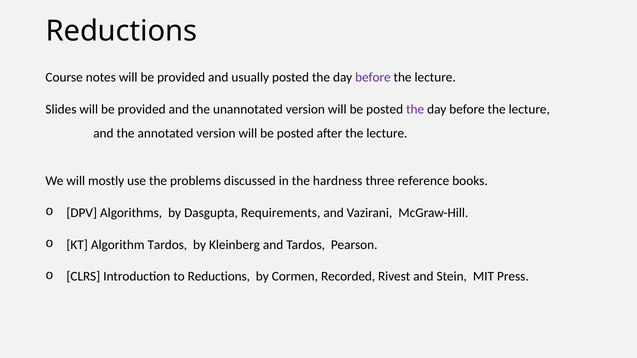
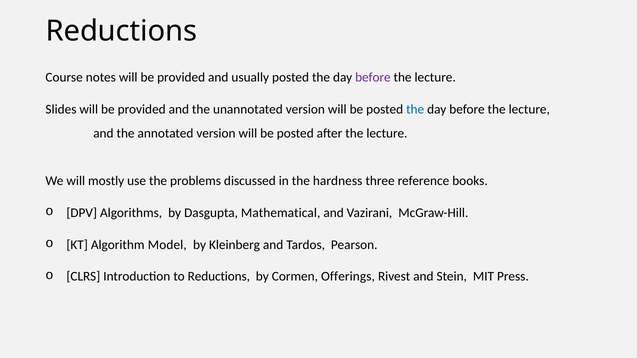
the colour: purple -> blue (415, 110)
Requirements: Requirements -> Mathematical (281, 213)
Algorithm Tardos: Tardos -> Model (167, 245)
Recorded: Recorded -> Offerings (348, 277)
